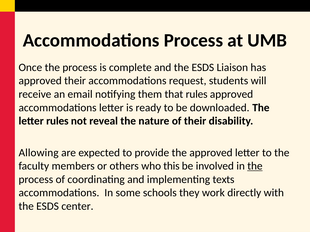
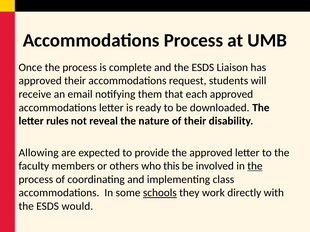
that rules: rules -> each (197, 94)
texts: texts -> class (223, 180)
schools underline: none -> present (160, 193)
center: center -> would (77, 207)
